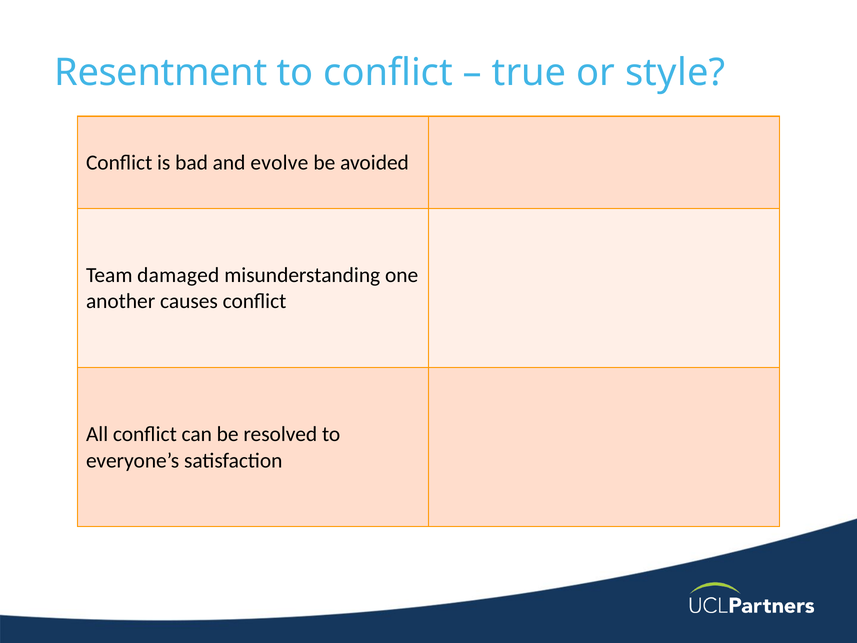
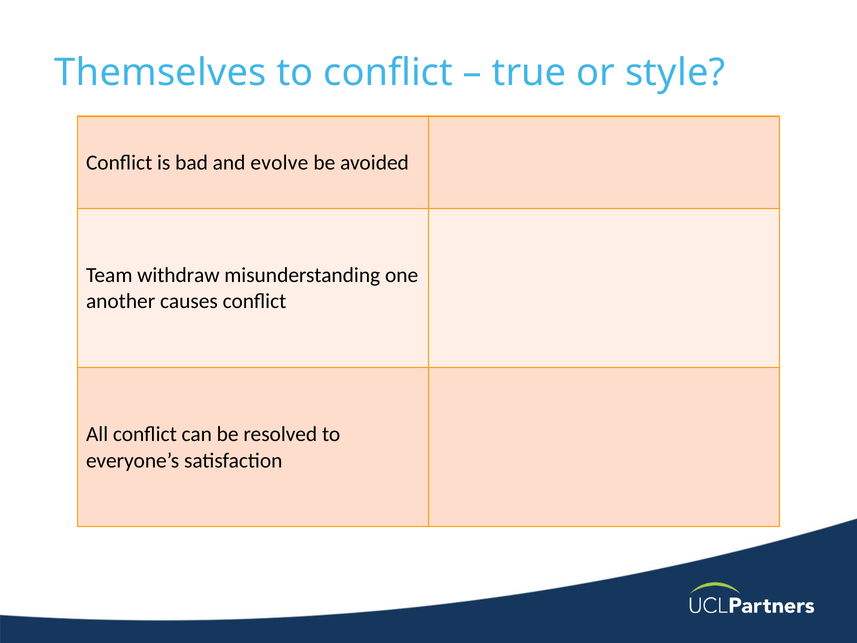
Resentment: Resentment -> Themselves (161, 73)
damaged: damaged -> withdraw (178, 275)
